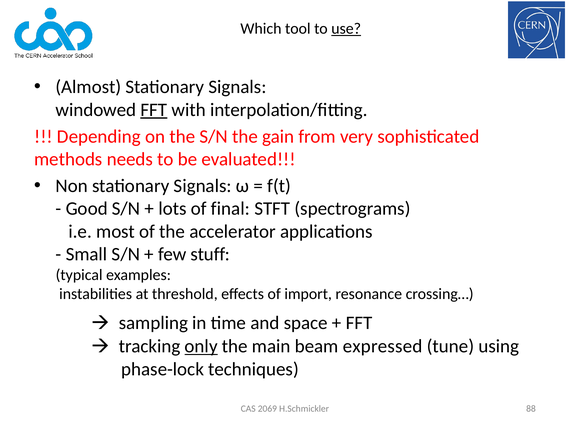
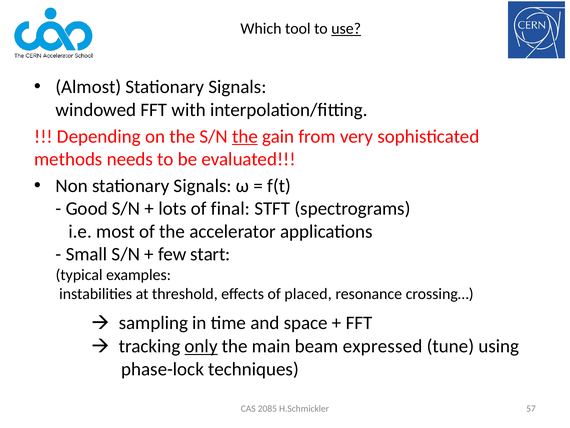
FFT underline: present -> none (154, 110)
the underline: none -> present (245, 136)
stuff: stuff -> start (210, 254)
import: import -> placed (308, 294)
2069: 2069 -> 2085 (267, 408)
88: 88 -> 57 (531, 408)
